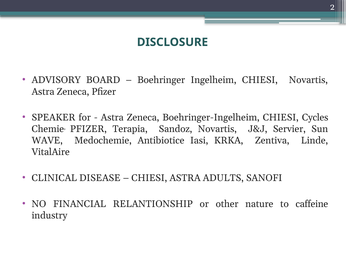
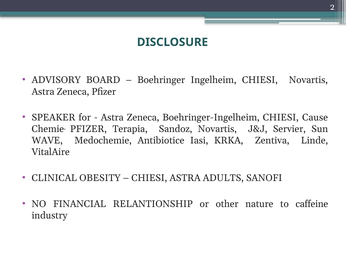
Cycles: Cycles -> Cause (315, 118)
DISEASE: DISEASE -> OBESITY (100, 178)
